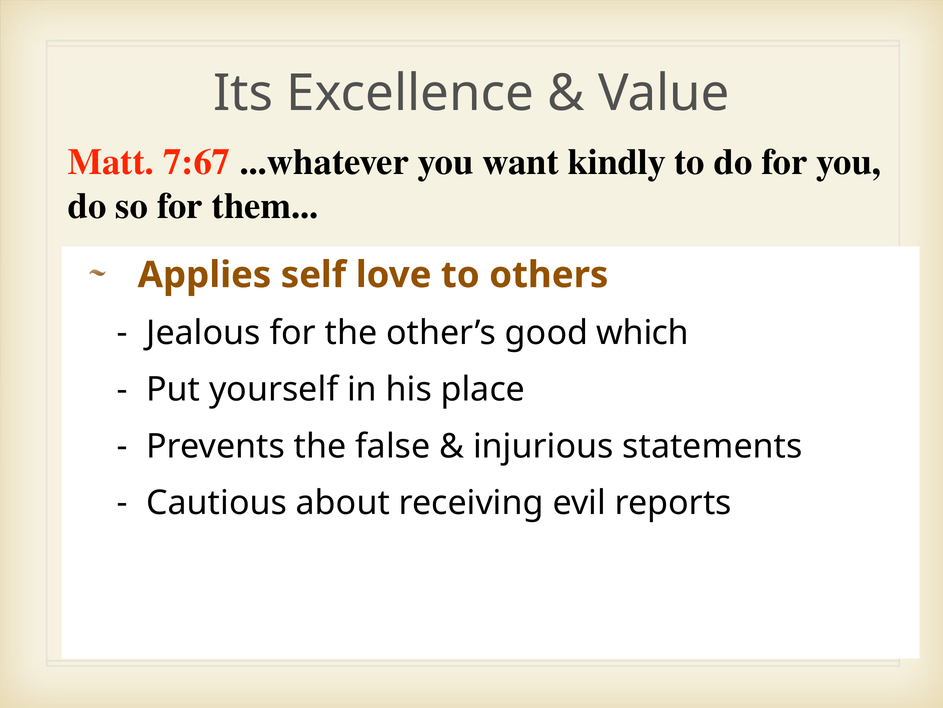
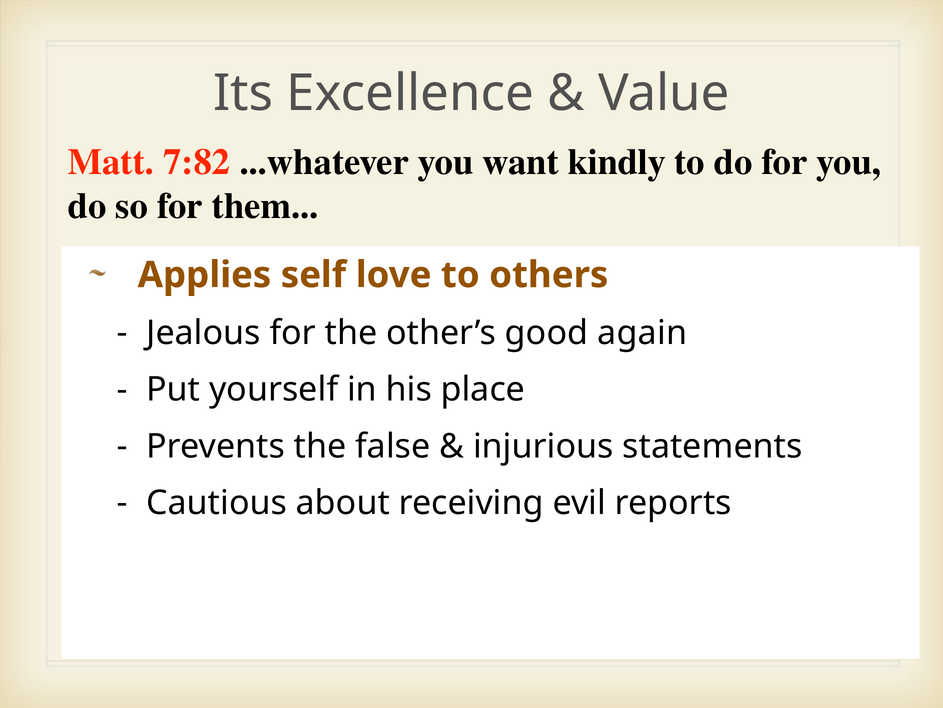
7:67: 7:67 -> 7:82 (197, 162)
which: which -> again (642, 333)
